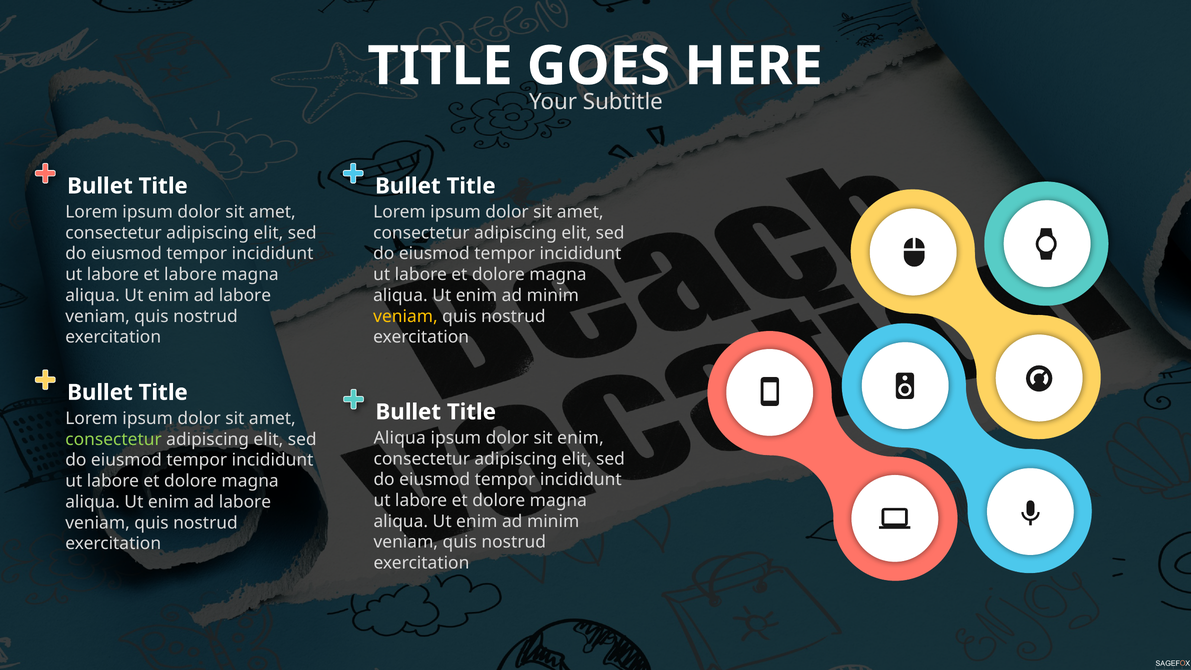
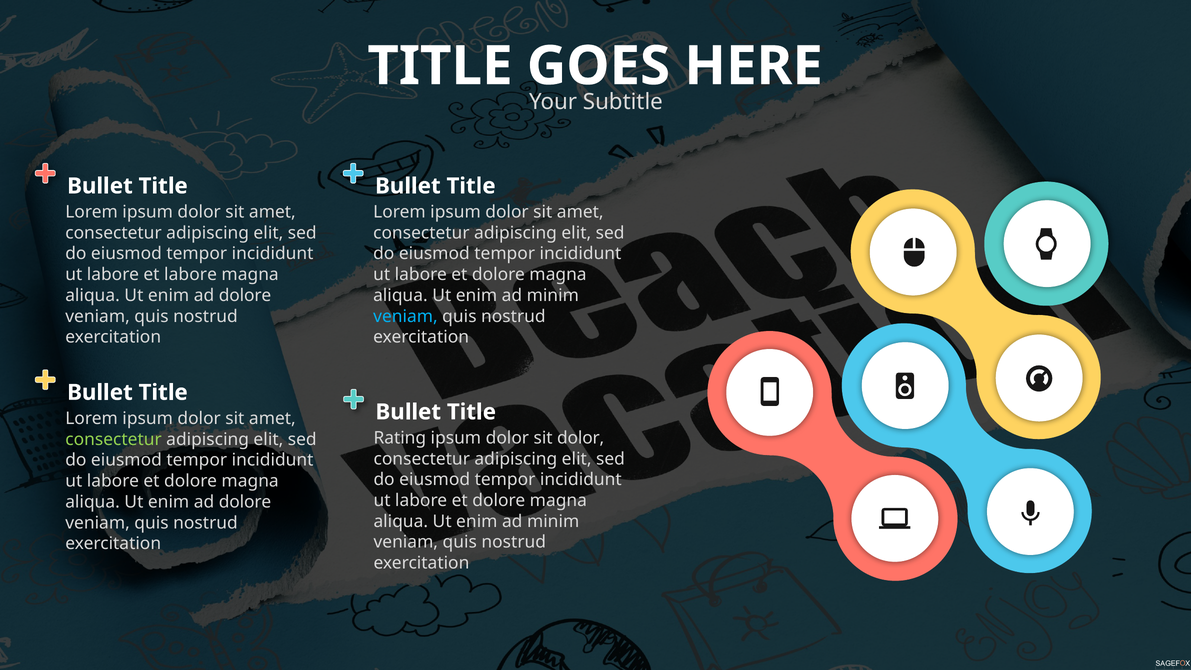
labore: labore -> dolore (245, 295)
veniam colour: yellow -> light blue (405, 316)
Aliqua: Aliqua -> Rating (400, 438)
sit enim: enim -> dolor (581, 438)
labore: labore -> dolore (245, 502)
